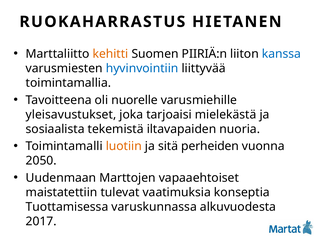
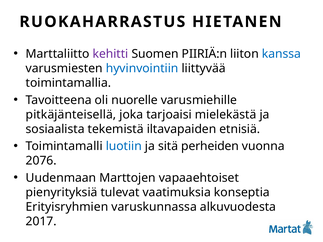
kehitti colour: orange -> purple (110, 54)
yleisavustukset: yleisavustukset -> pitkäjänteisellä (71, 115)
nuoria: nuoria -> etnisiä (240, 129)
luotiin colour: orange -> blue (124, 146)
2050: 2050 -> 2076 (41, 161)
maistatettiin: maistatettiin -> pienyrityksiä (62, 193)
Tuottamisessa: Tuottamisessa -> Erityisryhmien (67, 207)
